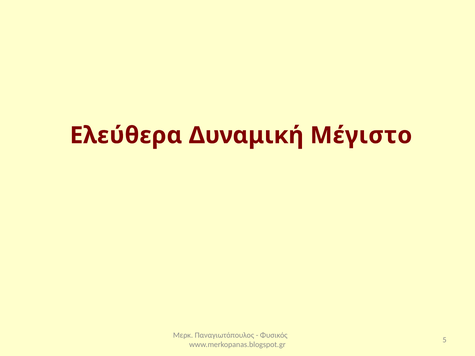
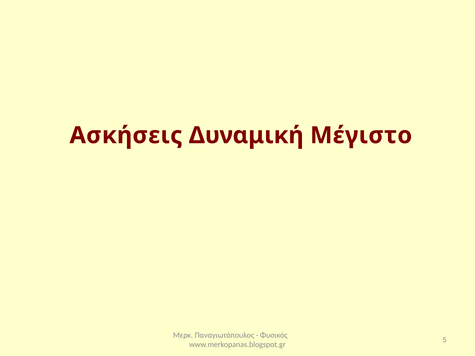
Ελεύθερα: Ελεύθερα -> Ασκήσεις (126, 135)
